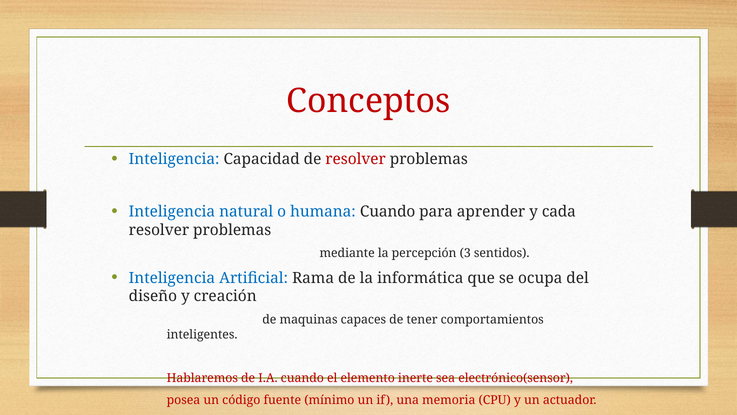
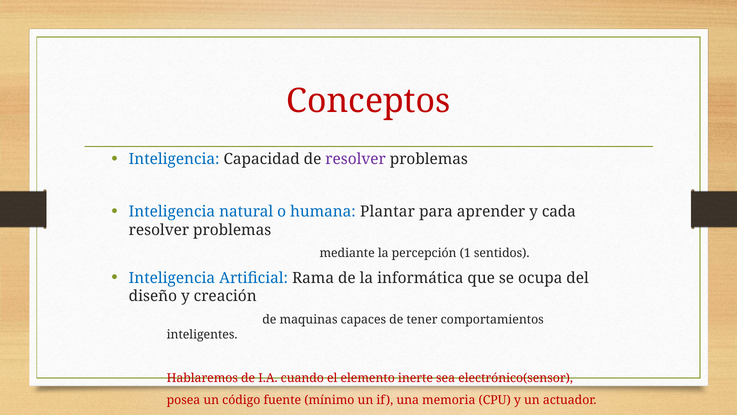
resolver colour: red -> purple (356, 159)
humana Cuando: Cuando -> Plantar (387, 211)
3: 3 -> 1 (465, 253)
